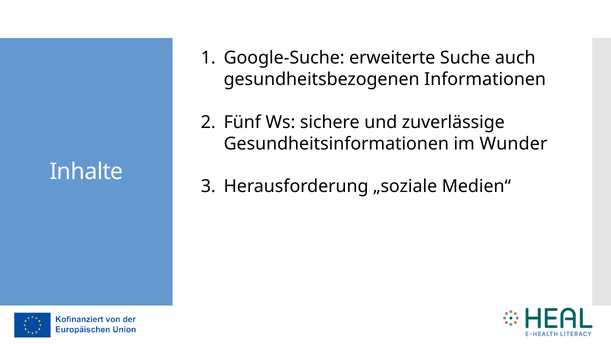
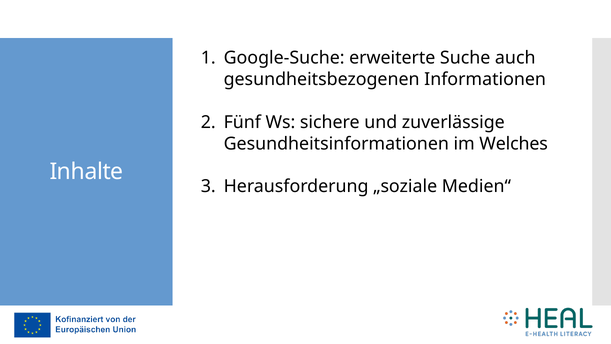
Wunder: Wunder -> Welches (514, 144)
